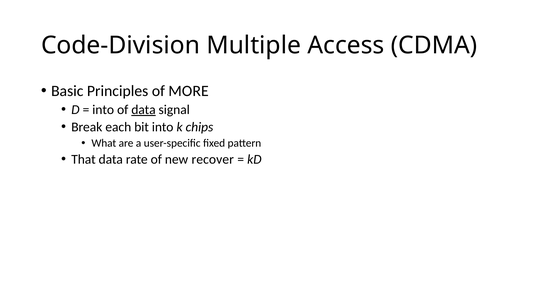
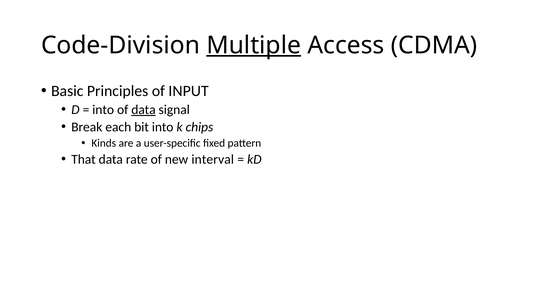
Multiple underline: none -> present (254, 45)
MORE: MORE -> INPUT (189, 91)
What: What -> Kinds (104, 143)
recover: recover -> interval (213, 159)
